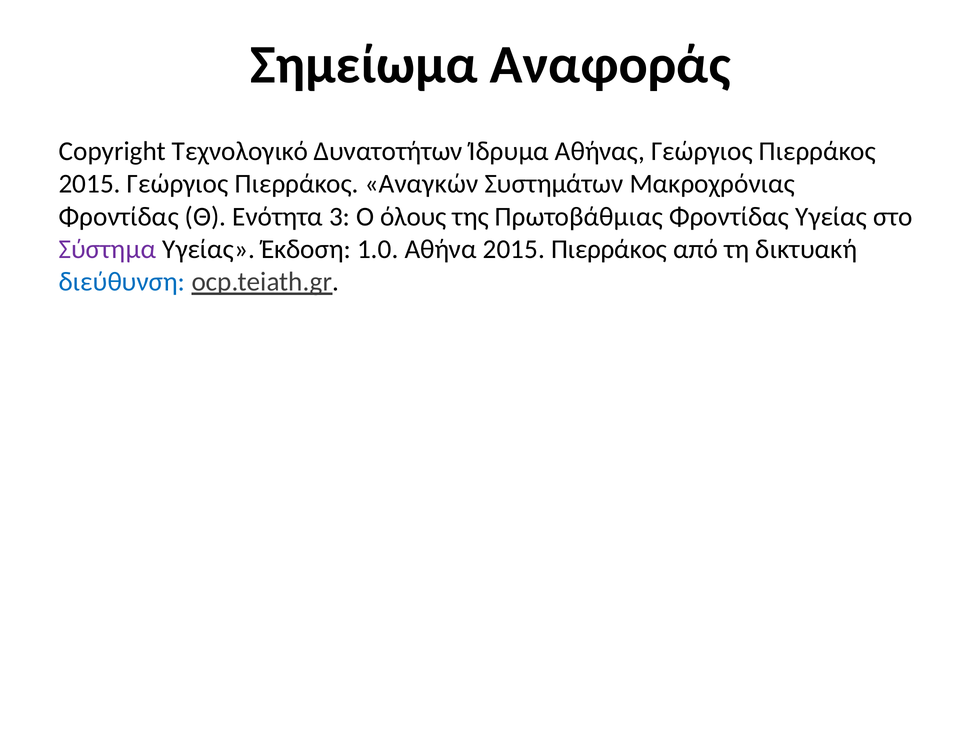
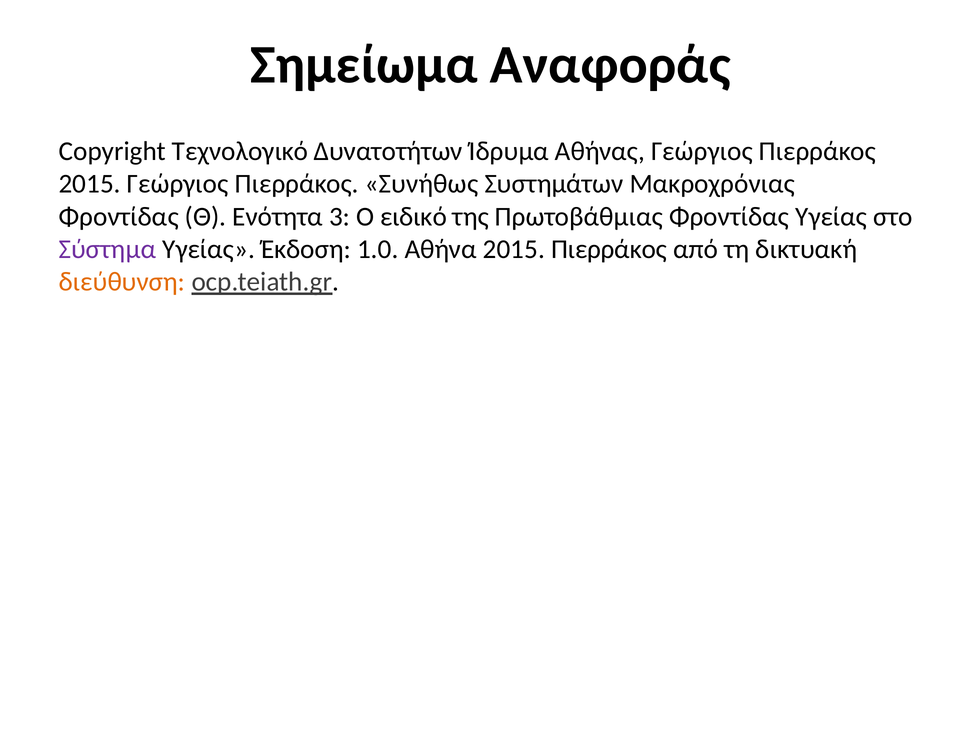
Αναγκών: Αναγκών -> Συνήθως (421, 184)
όλους: όλους -> ειδικό (413, 217)
διεύθυνση colour: blue -> orange (122, 282)
